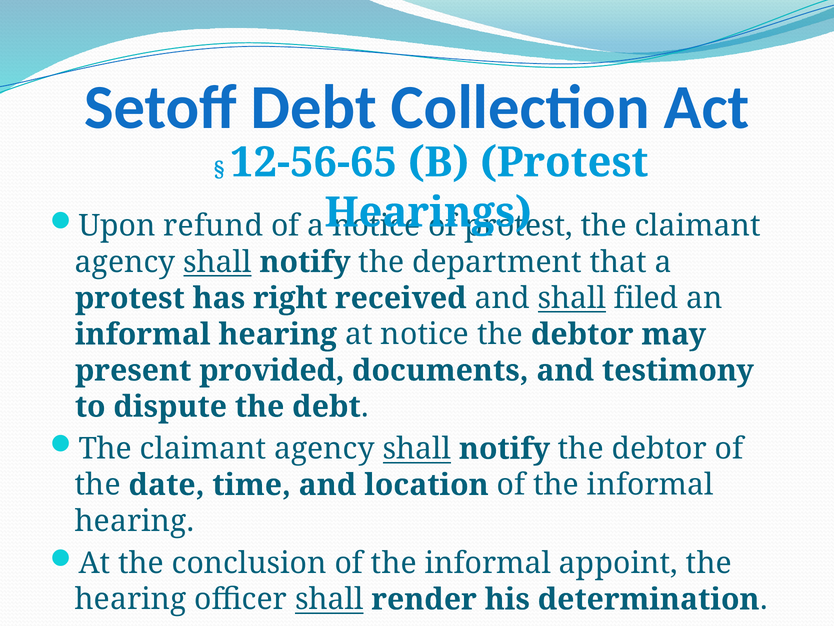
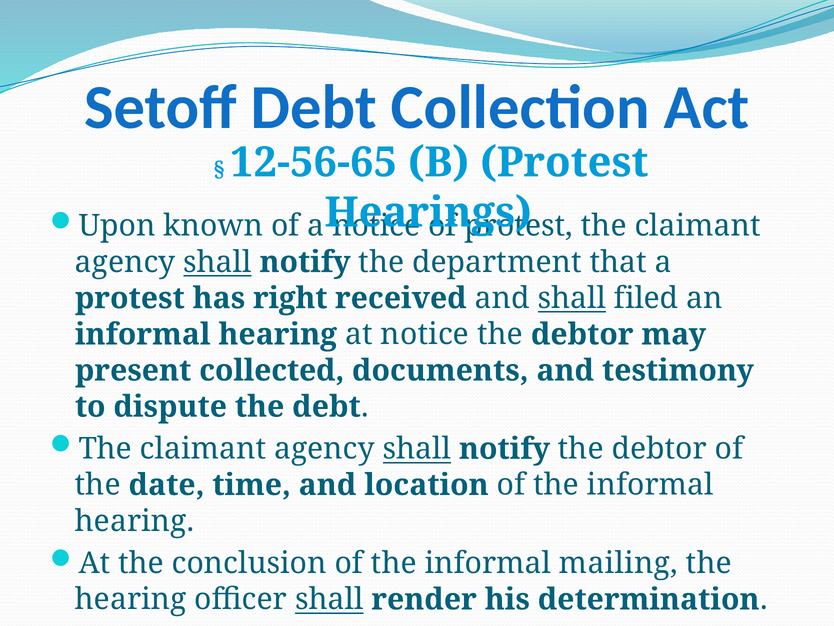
refund: refund -> known (213, 226)
provided: provided -> collected (272, 370)
appoint: appoint -> mailing (618, 563)
